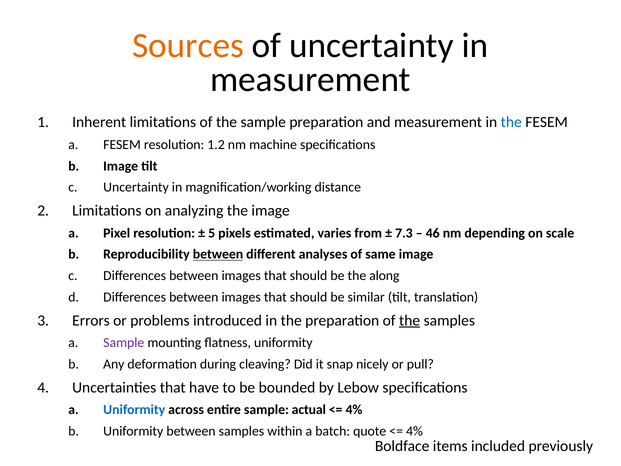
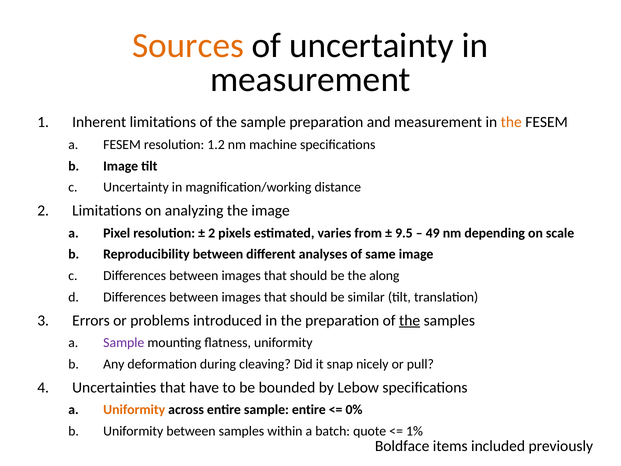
the colour: blue -> orange (511, 122)
5: 5 -> 2 (212, 233)
7.3: 7.3 -> 9.5 (404, 233)
46: 46 -> 49 (433, 233)
between underline: present -> none (218, 254)
Uniformity colour: blue -> orange (134, 409)
sample actual: actual -> entire (309, 409)
4%: 4% -> 0% (354, 409)
4%: 4% -> 1% (414, 431)
